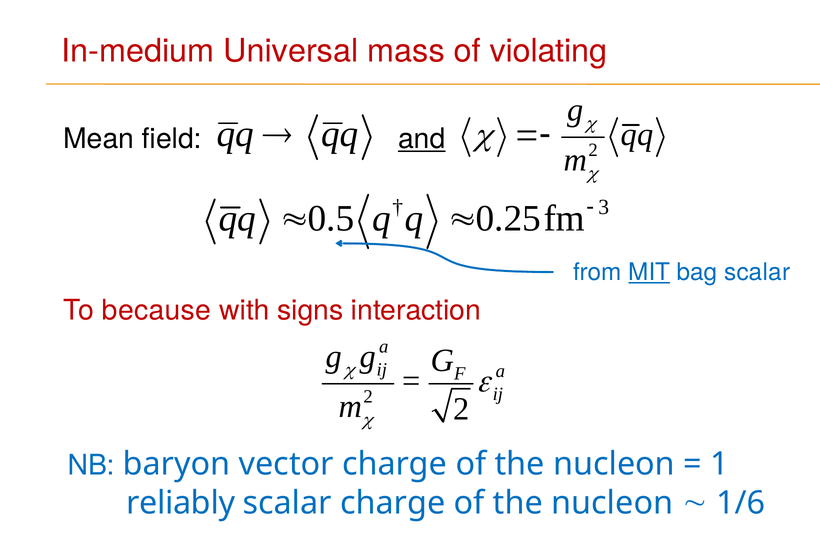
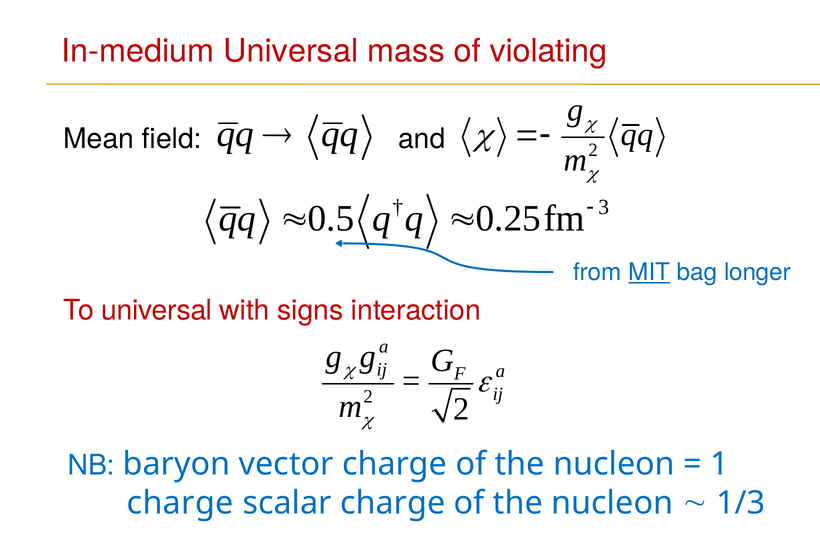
and underline: present -> none (422, 139)
bag scalar: scalar -> longer (757, 272)
To because: because -> universal (157, 310)
reliably: reliably -> charge (180, 503)
1/6: 1/6 -> 1/3 (741, 503)
